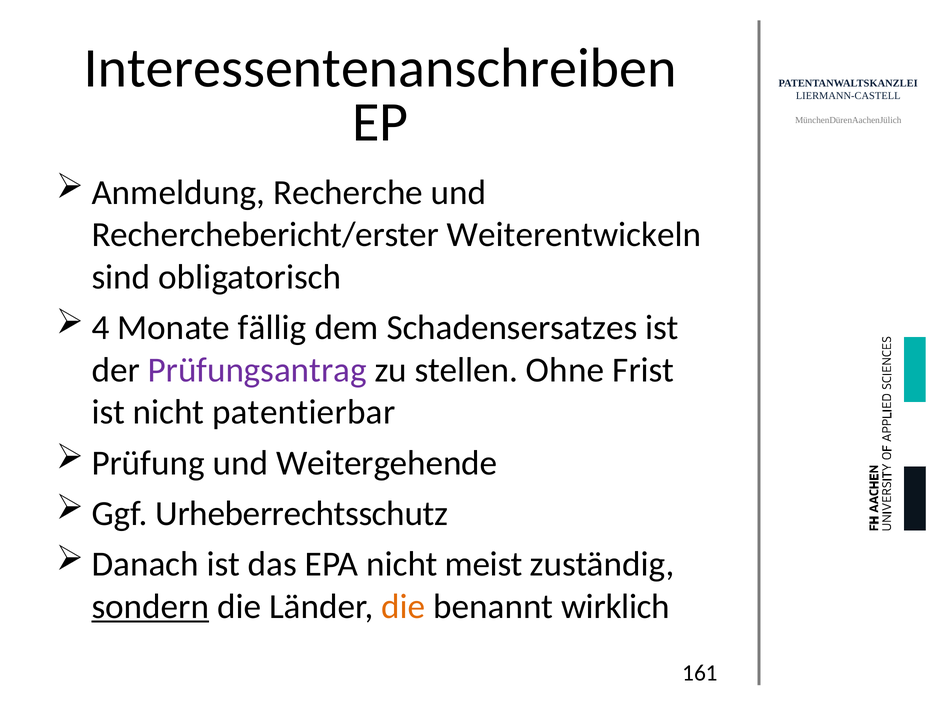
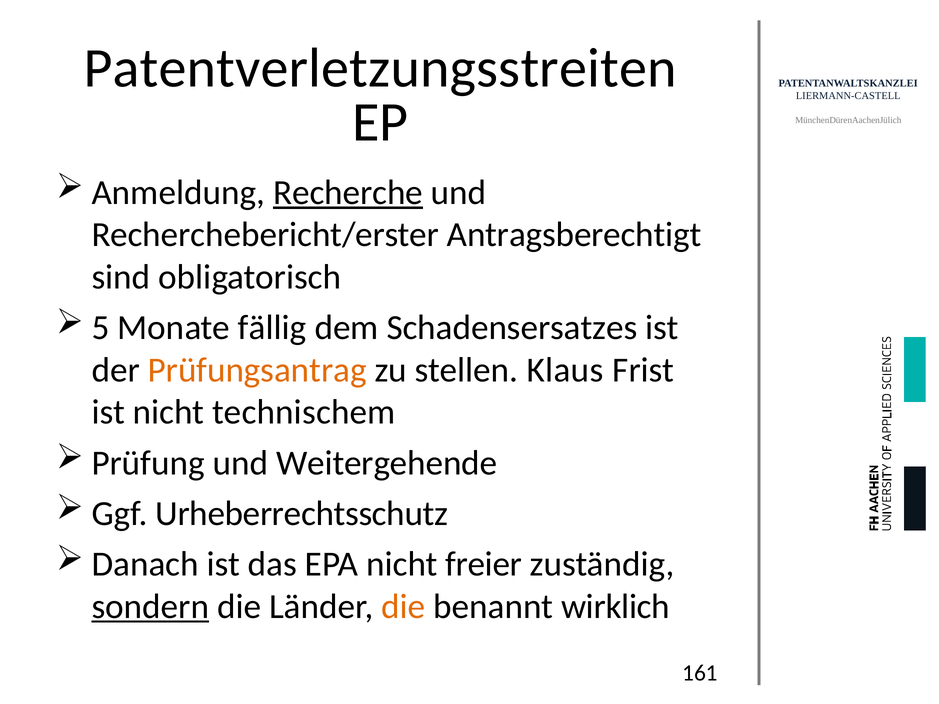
Interessentenanschreiben: Interessentenanschreiben -> Patentverletzungsstreiten (380, 68)
Recherche underline: none -> present (348, 193)
Weiterentwickeln: Weiterentwickeln -> Antragsberechtigt (574, 235)
4: 4 -> 5 (100, 328)
Prüfungsantrag colour: purple -> orange (257, 370)
Ohne: Ohne -> Klaus (565, 370)
patentierbar: patentierbar -> technischem (304, 412)
meist: meist -> freier (484, 564)
